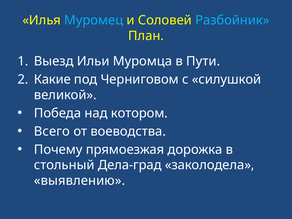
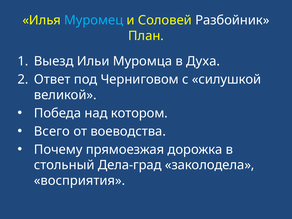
Разбойник colour: light blue -> white (232, 20)
Пути: Пути -> Духа (203, 61)
Какие: Какие -> Ответ (52, 79)
выявлению: выявлению -> восприятия (80, 181)
